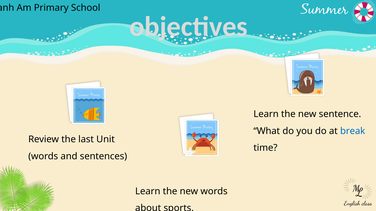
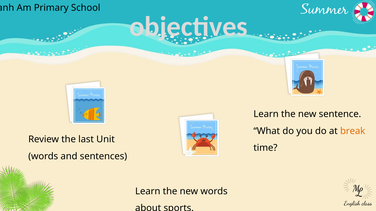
break colour: blue -> orange (353, 131)
